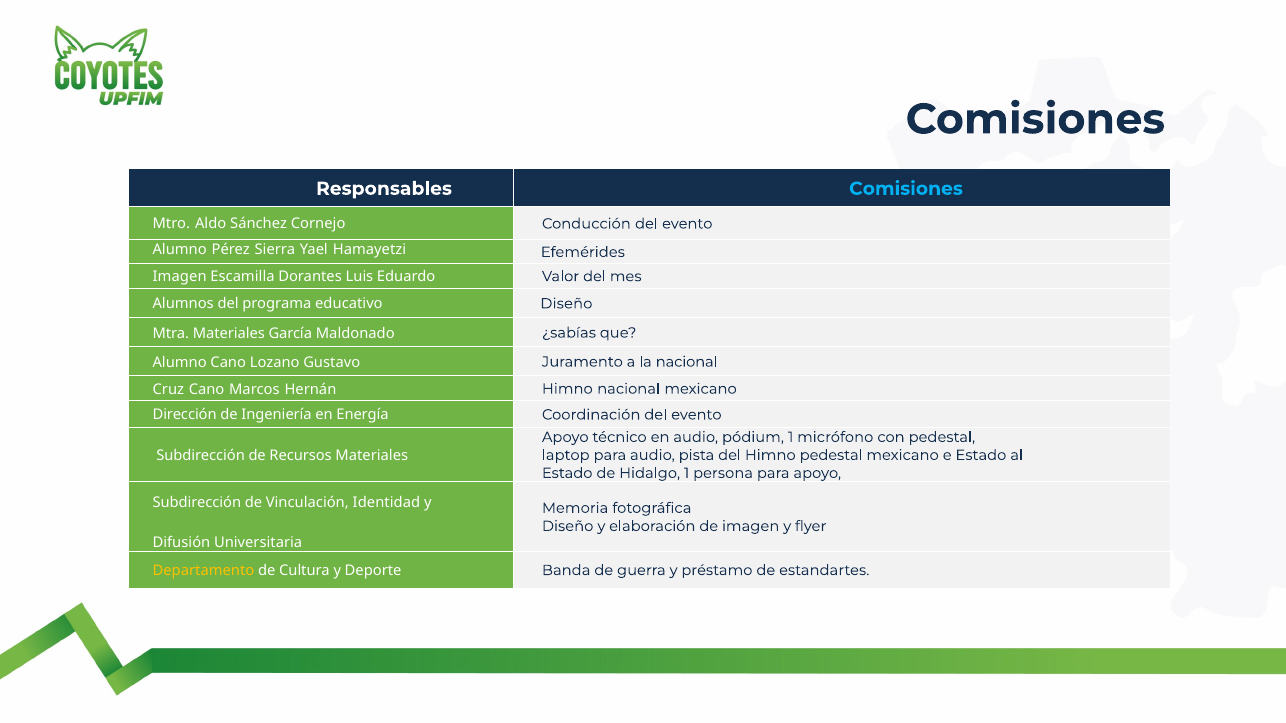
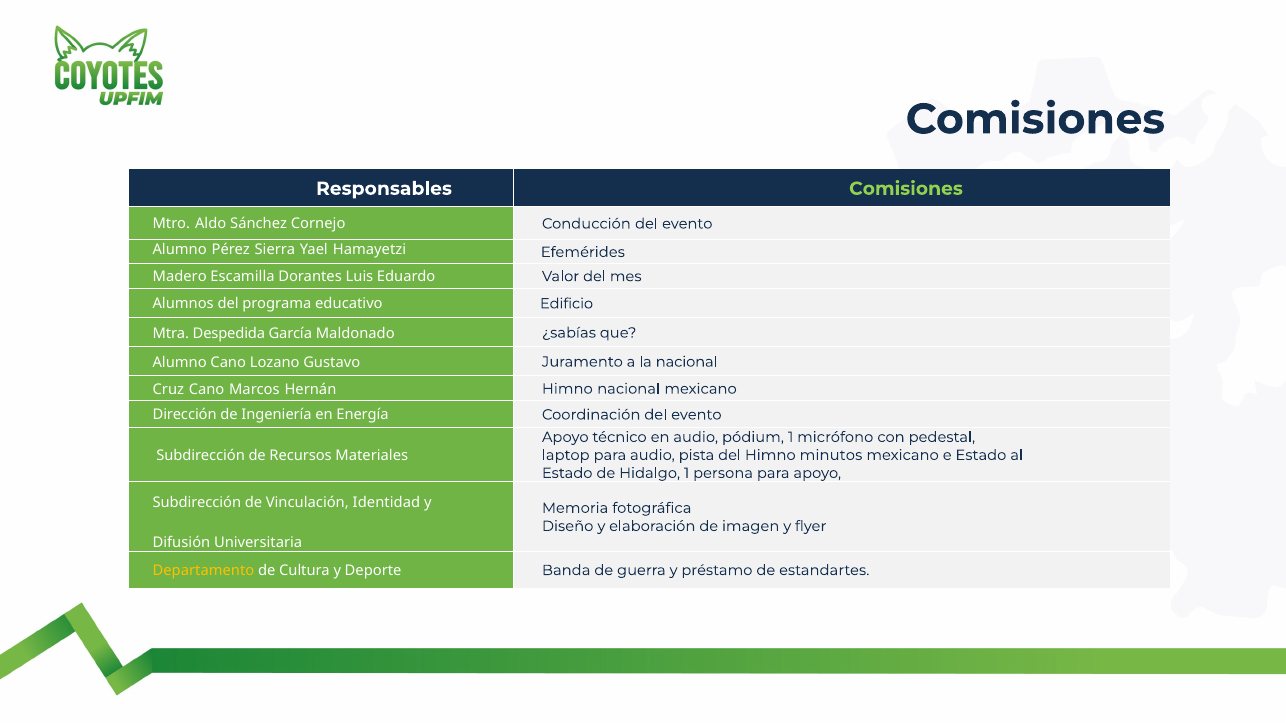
Comisiones colour: light blue -> light green (906, 189)
Imagen: Imagen -> Madero (180, 277)
educativo Diseño: Diseño -> Edificio (567, 304)
Mtra Materiales: Materiales -> Despedida (229, 333)
Himno pedestal: pedestal -> minutos (831, 455)
